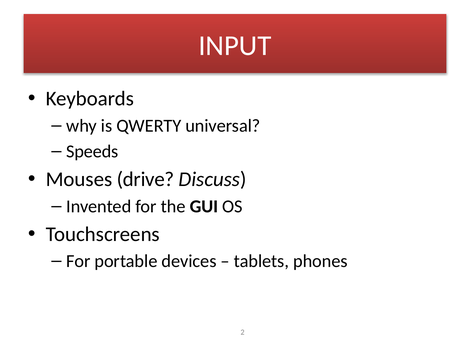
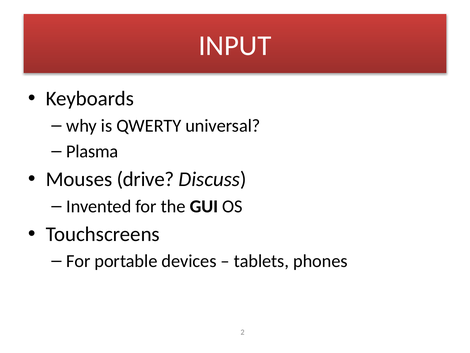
Speeds: Speeds -> Plasma (92, 151)
